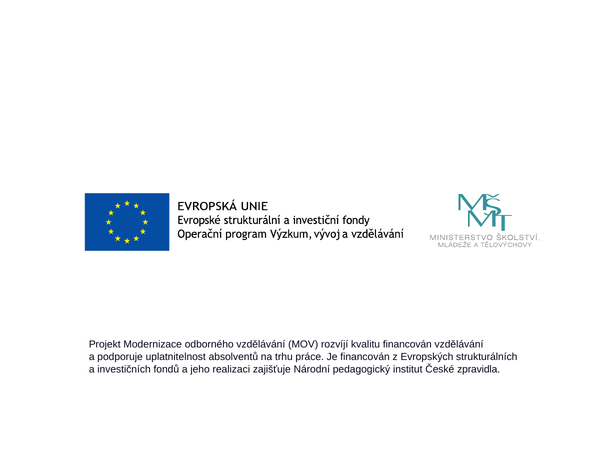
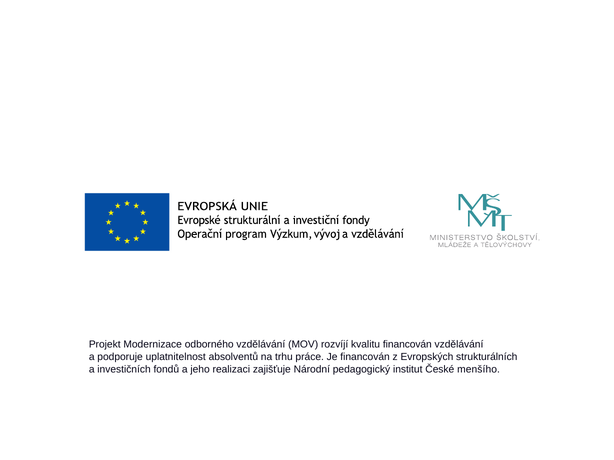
zpravidla: zpravidla -> menšího (479, 370)
